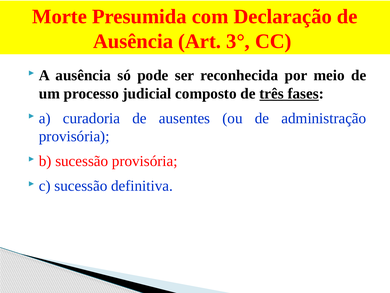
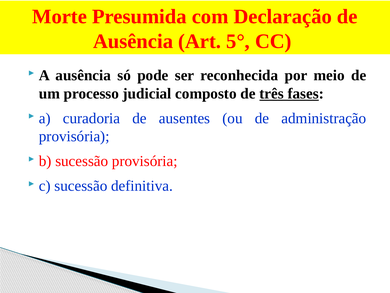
3°: 3° -> 5° (238, 41)
